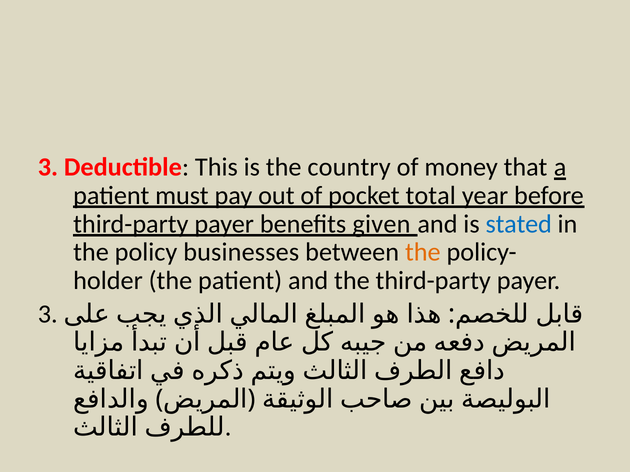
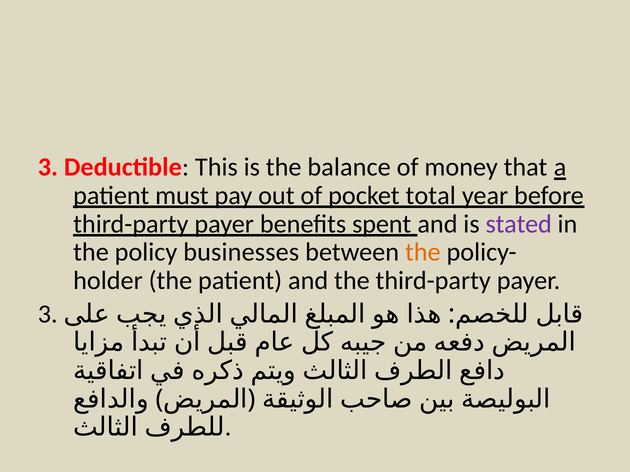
country: country -> balance (349, 168)
given: given -> spent (382, 224)
stated colour: blue -> purple (519, 224)
